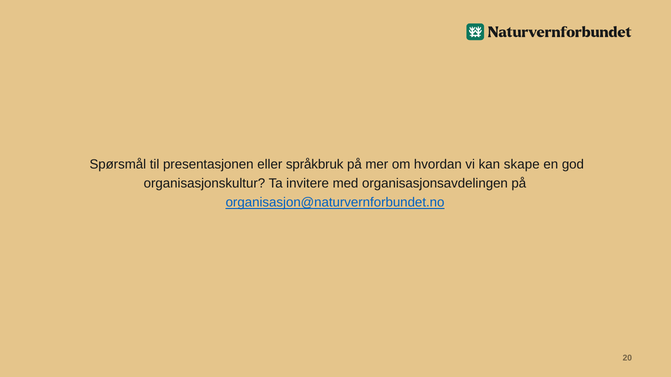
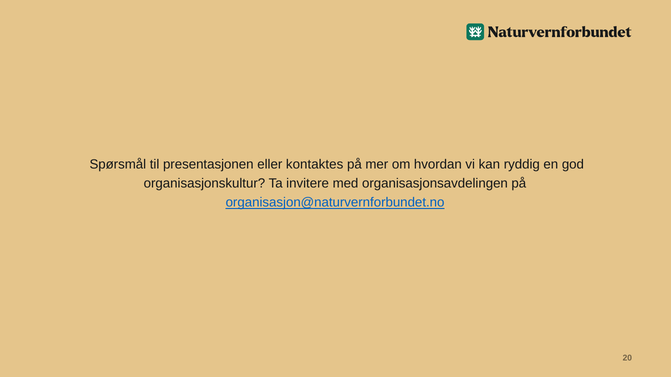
språkbruk: språkbruk -> kontaktes (315, 165)
skape: skape -> ryddig (522, 165)
